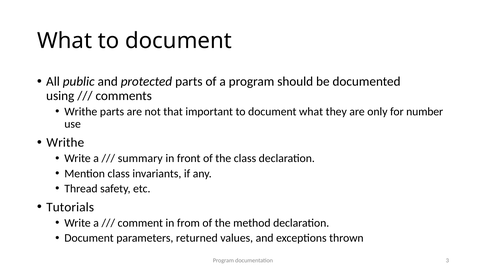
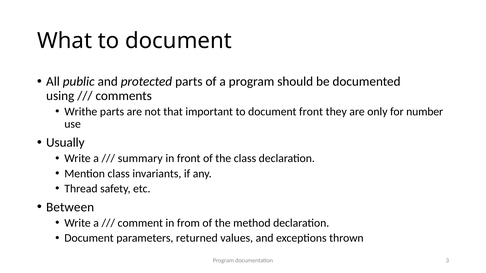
document what: what -> front (311, 112)
Writhe: Writhe -> Usually (65, 143)
Tutorials: Tutorials -> Between (70, 207)
